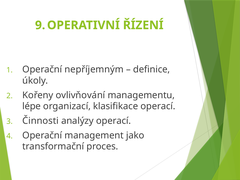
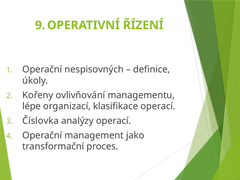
nepříjemným: nepříjemným -> nespisovných (94, 69)
Činnosti: Činnosti -> Číslovka (41, 121)
